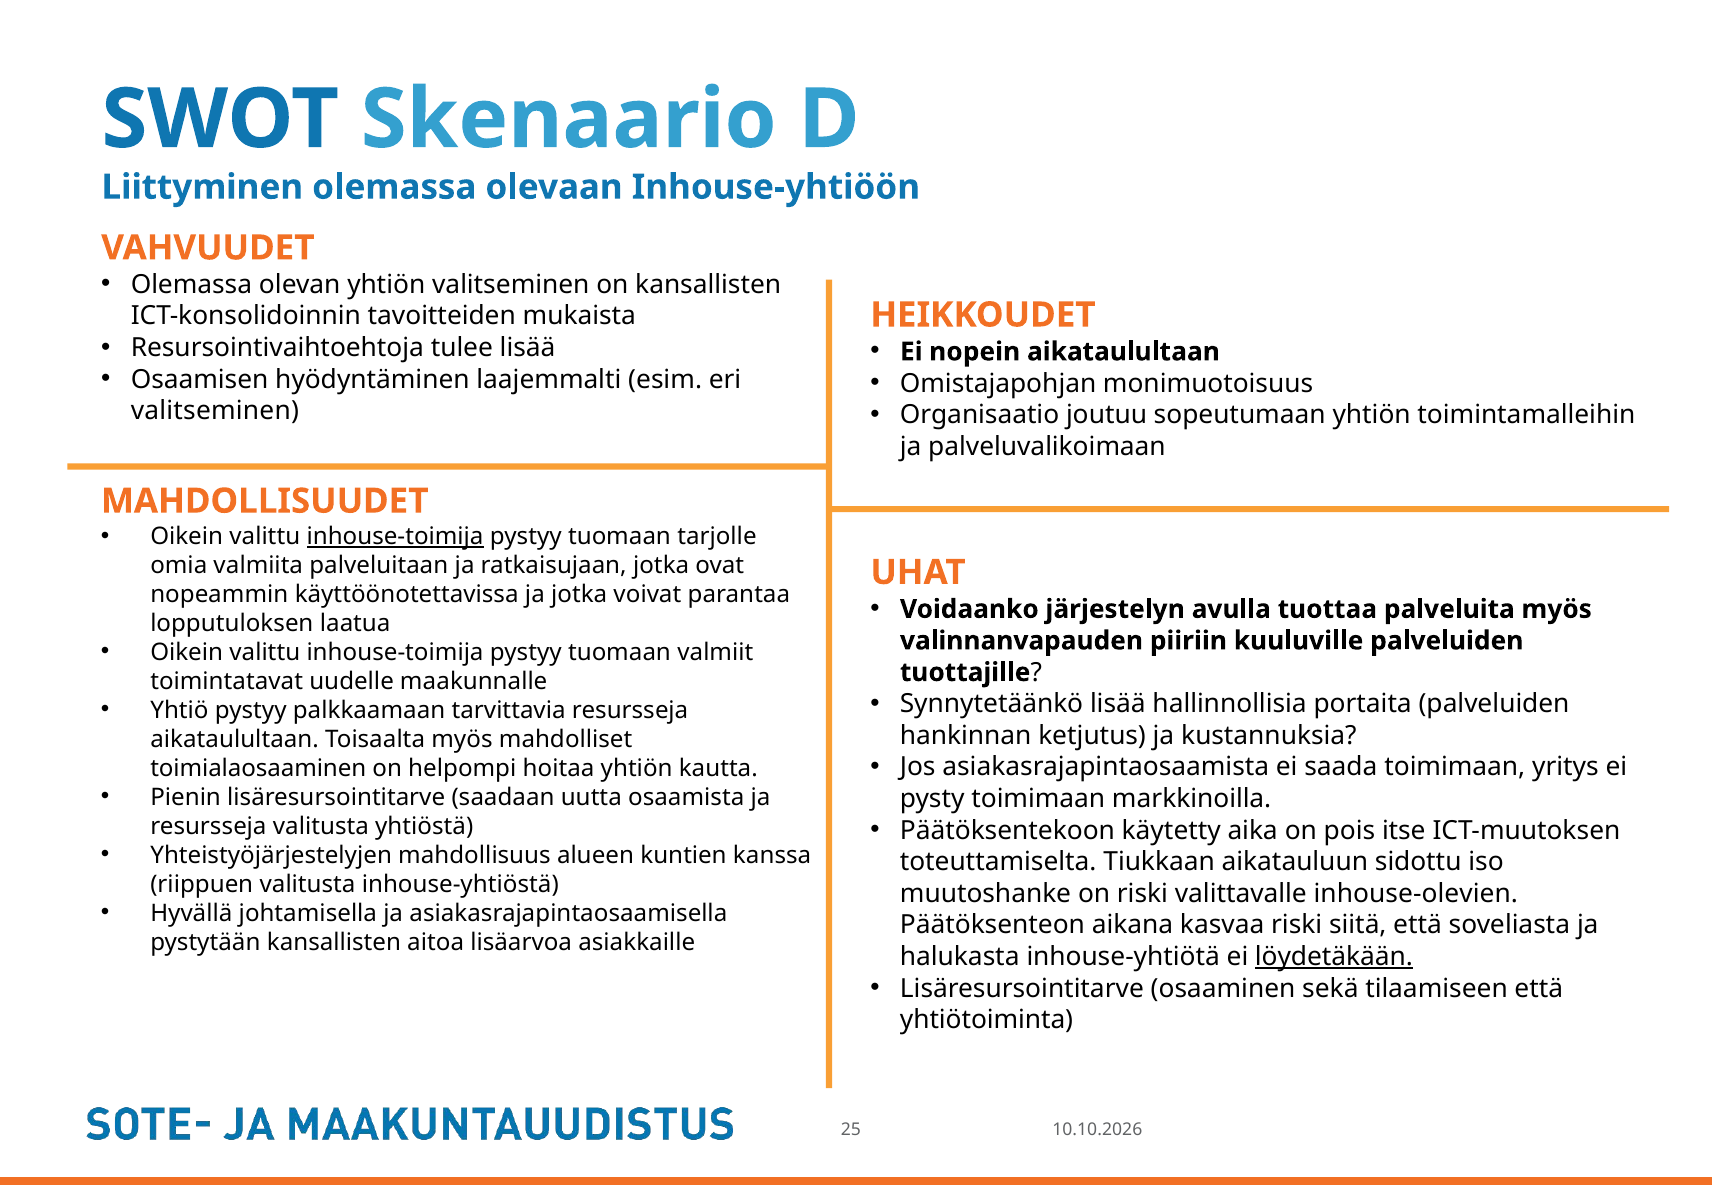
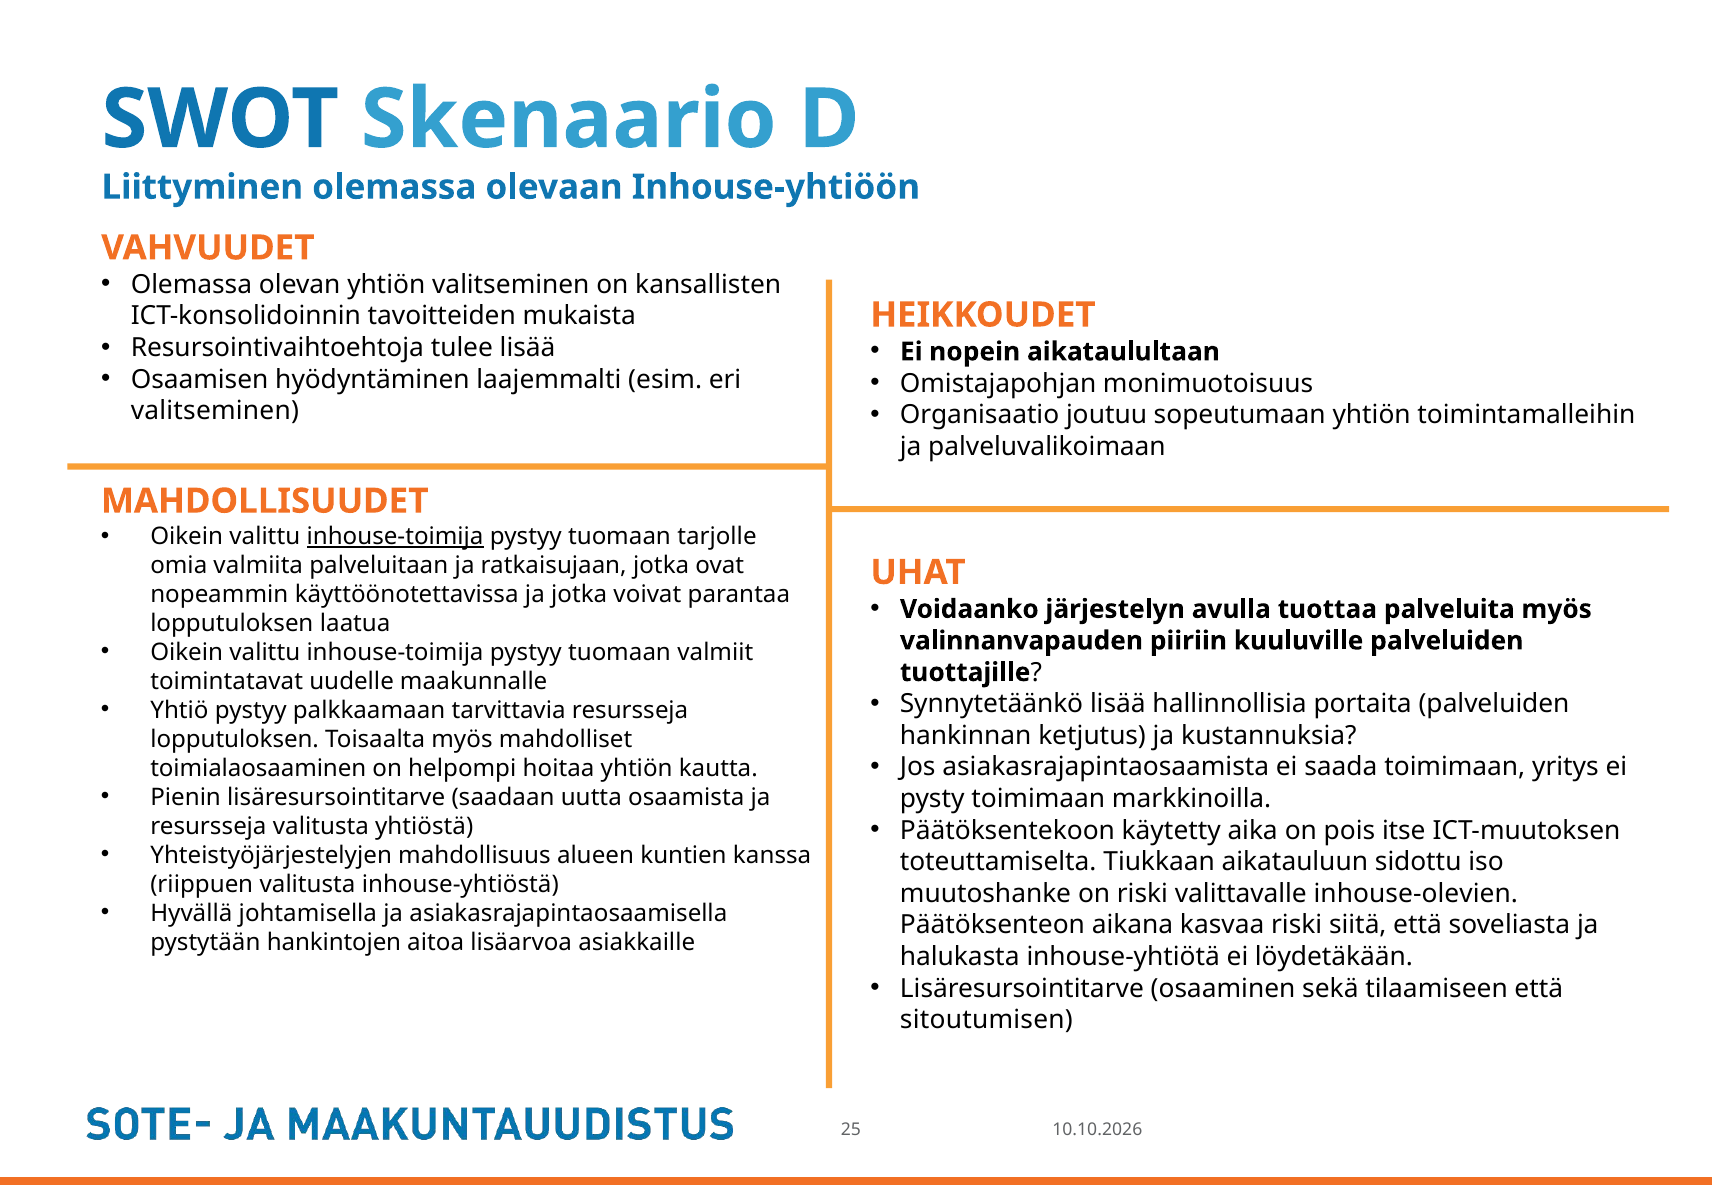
aikataulultaan: aikataulultaan -> lopputuloksen (235, 740)
pystytään kansallisten: kansallisten -> hankintojen (334, 943)
löydetäkään underline: present -> none (1334, 957)
yhtiötoiminta: yhtiötoiminta -> sitoutumisen (986, 1020)
